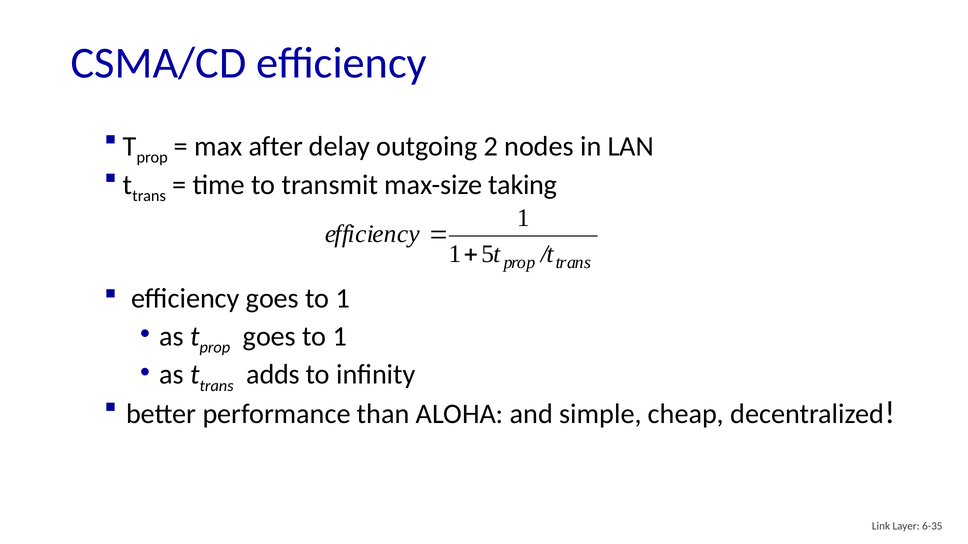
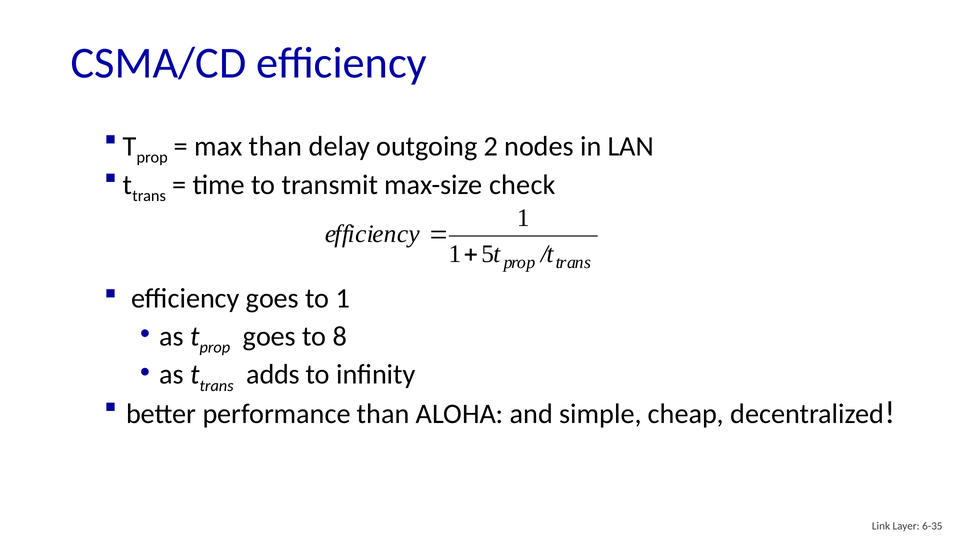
max after: after -> than (276, 147)
taking: taking -> check (522, 185)
prop goes to 1: 1 -> 8 (340, 337)
